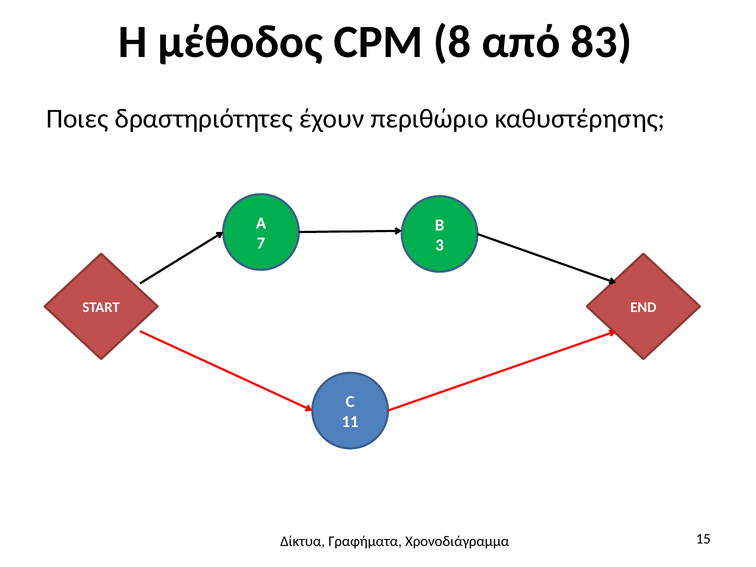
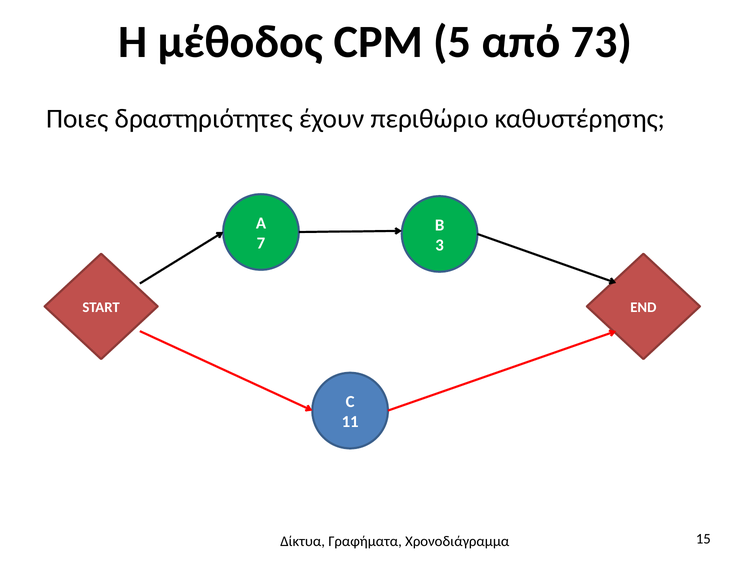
8: 8 -> 5 (452, 42)
83: 83 -> 73 (602, 42)
